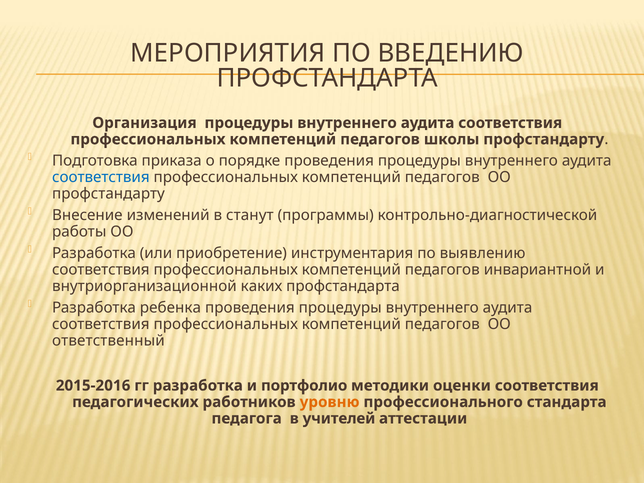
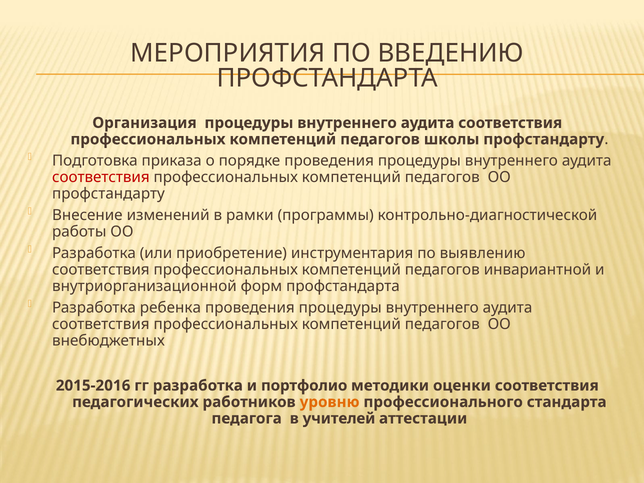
соответствия colour: blue -> red (101, 177)
станут: станут -> рамки (250, 215)
каких: каких -> форм (261, 286)
ответственный: ответственный -> внебюджетных (108, 341)
